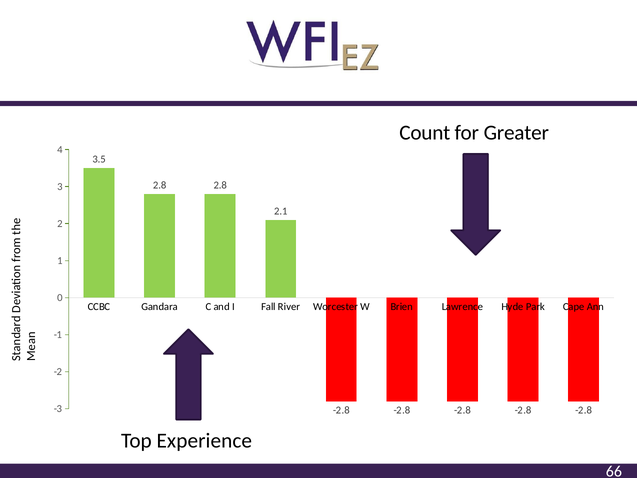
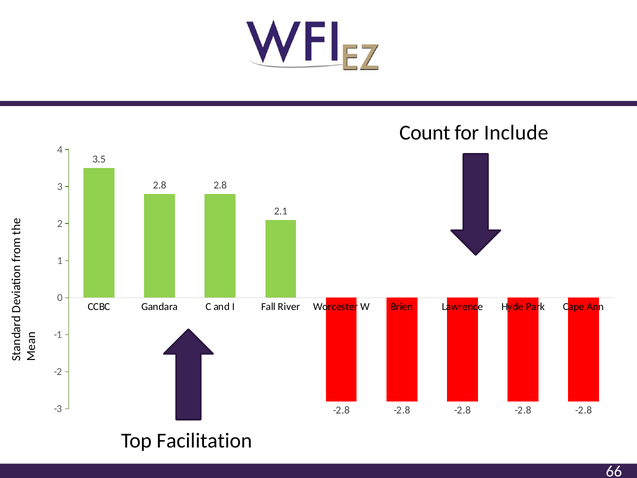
Greater: Greater -> Include (516, 133)
Experience: Experience -> Facilitation (204, 440)
